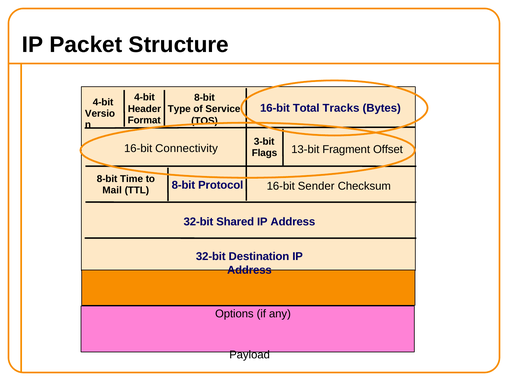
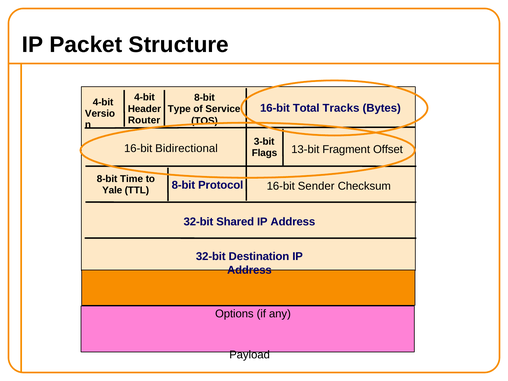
Format: Format -> Router (144, 120)
Connectivity: Connectivity -> Bidirectional (187, 149)
Mail: Mail -> Yale (112, 190)
